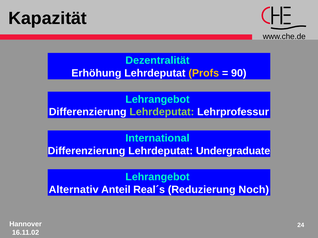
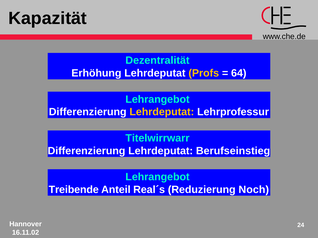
90: 90 -> 64 (239, 73)
Lehrdeputat colour: light green -> yellow (162, 112)
International: International -> Titelwirrwarr (157, 138)
Undergraduate: Undergraduate -> Berufseinstieg (233, 151)
Alternativ: Alternativ -> Treibende (74, 190)
